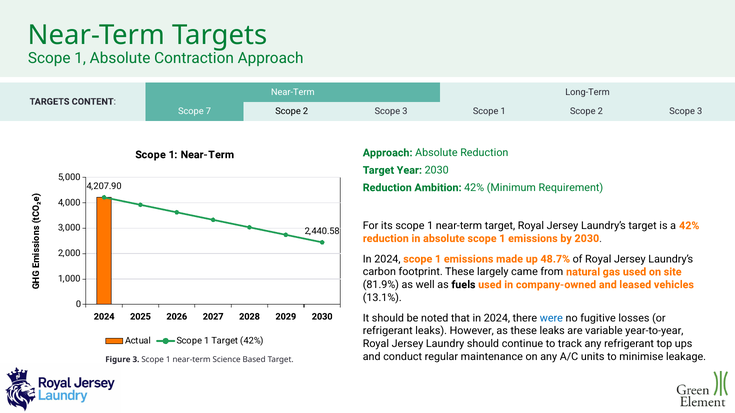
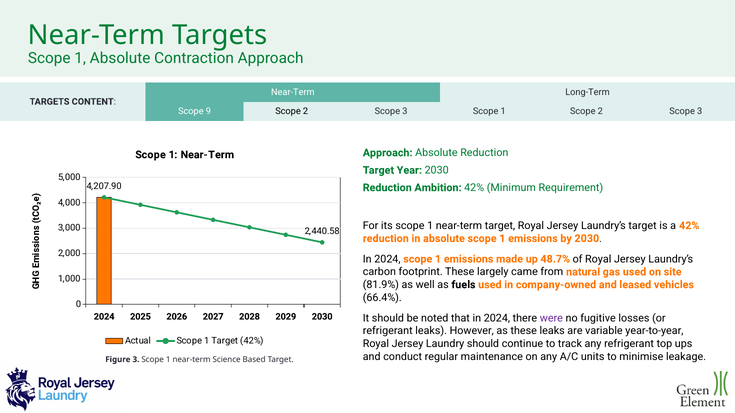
7: 7 -> 9 (208, 111)
13.1%: 13.1% -> 66.4% (382, 298)
were colour: blue -> purple (551, 318)
